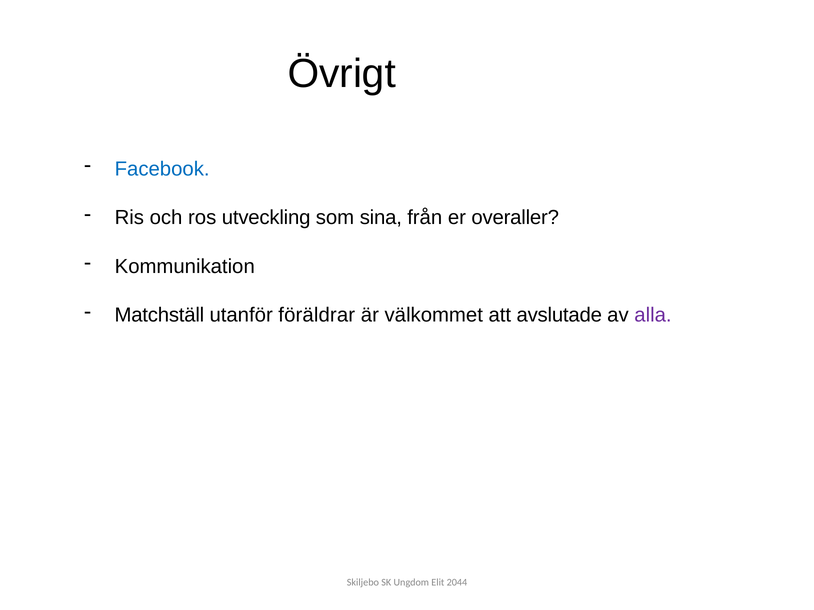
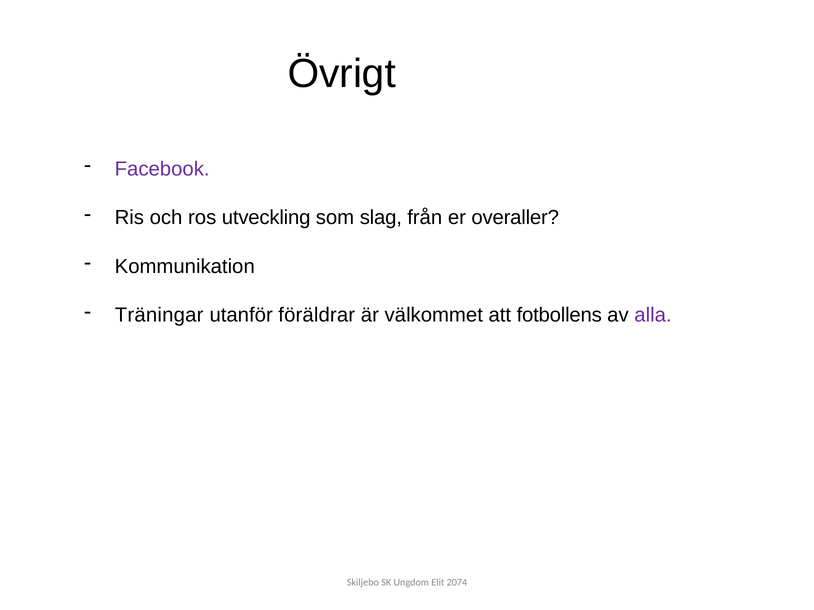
Facebook colour: blue -> purple (162, 169)
sina: sina -> slag (381, 218)
Matchställ: Matchställ -> Träningar (159, 316)
avslutade: avslutade -> fotbollens (559, 316)
2044: 2044 -> 2074 (457, 583)
